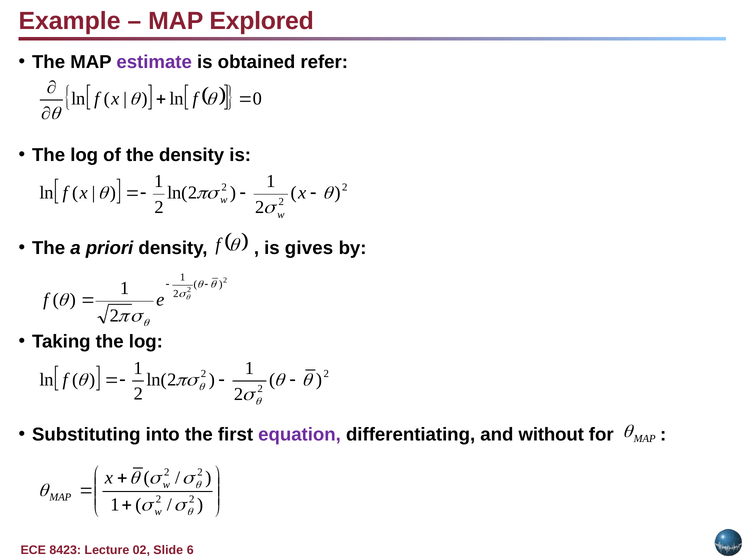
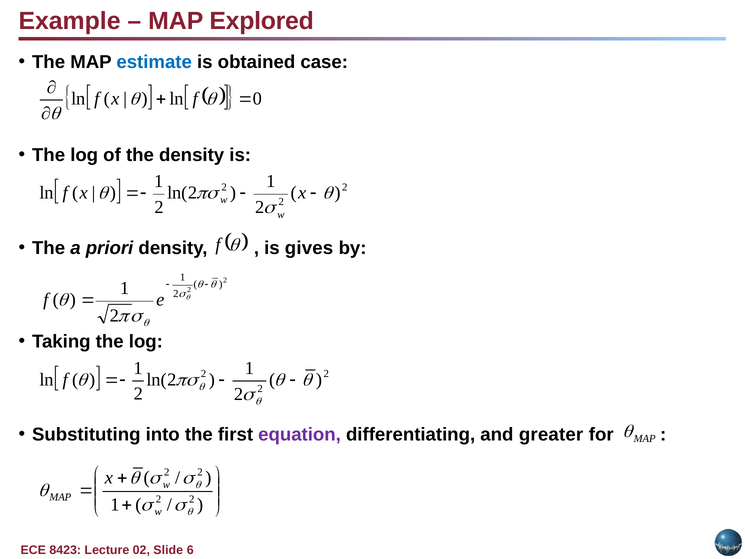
estimate colour: purple -> blue (154, 62)
refer: refer -> case (324, 62)
without: without -> greater (551, 434)
